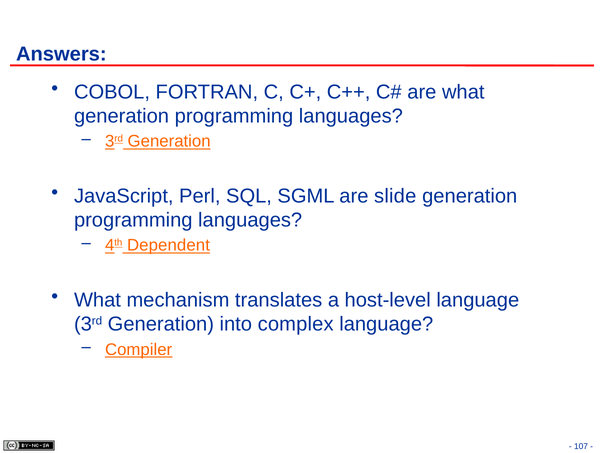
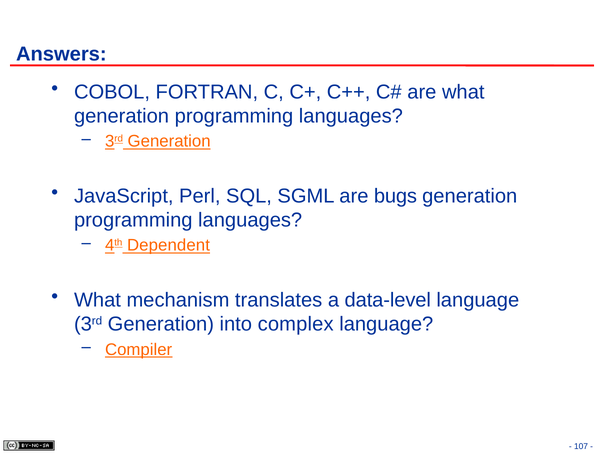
slide: slide -> bugs (395, 196)
host-level: host-level -> data-level (388, 300)
